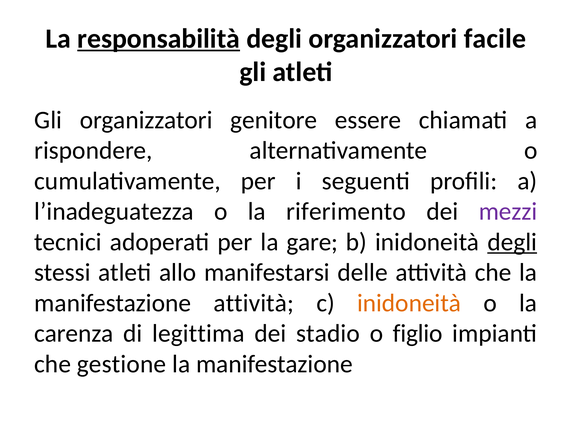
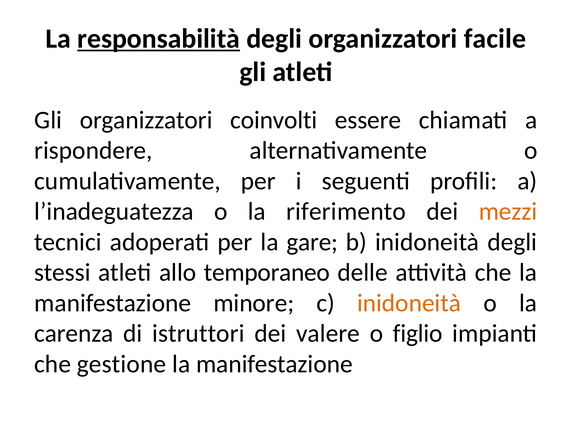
genitore: genitore -> coinvolti (274, 120)
mezzi colour: purple -> orange (508, 212)
degli underline: present -> none (512, 242)
manifestarsi: manifestarsi -> temporaneo (267, 273)
manifestazione attività: attività -> minore (254, 303)
legittima: legittima -> istruttori (198, 334)
stadio: stadio -> valere (328, 334)
